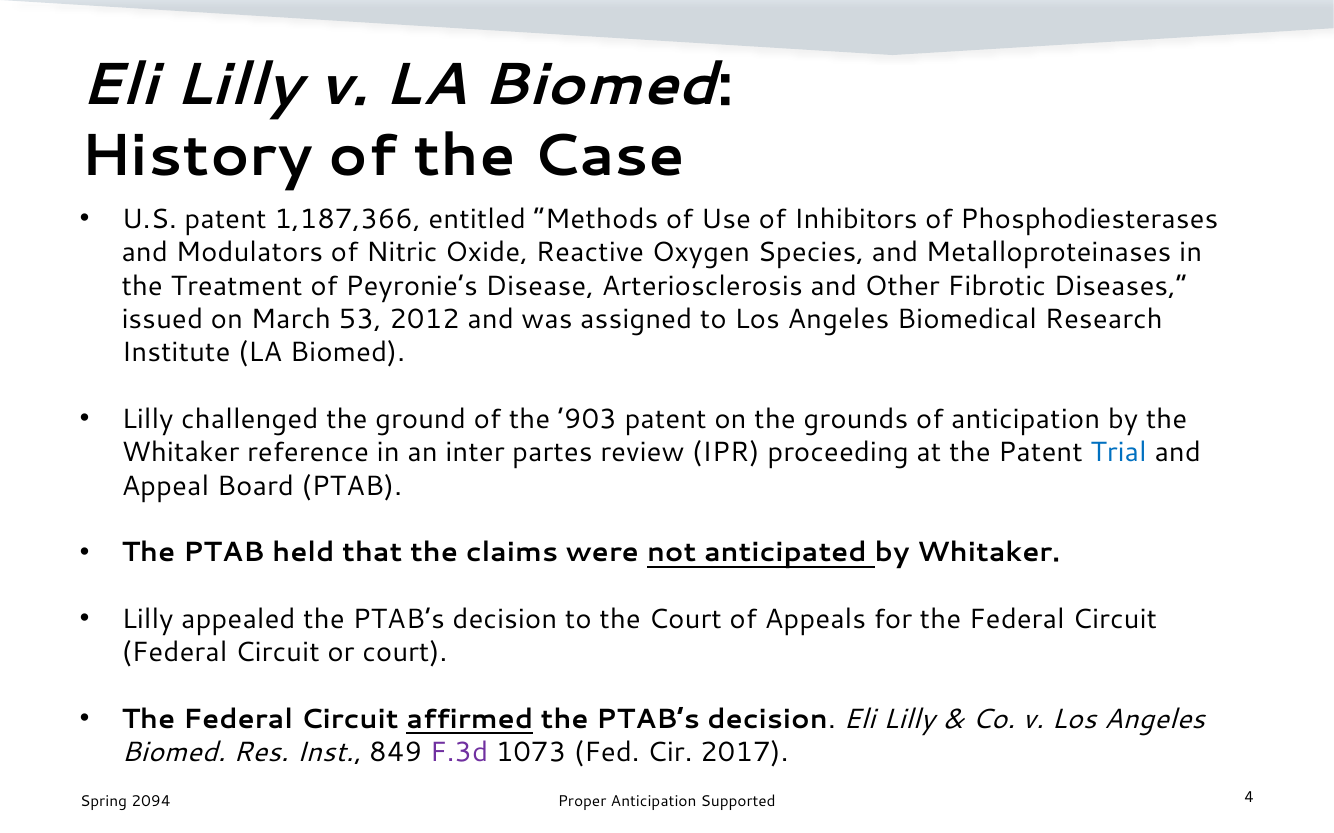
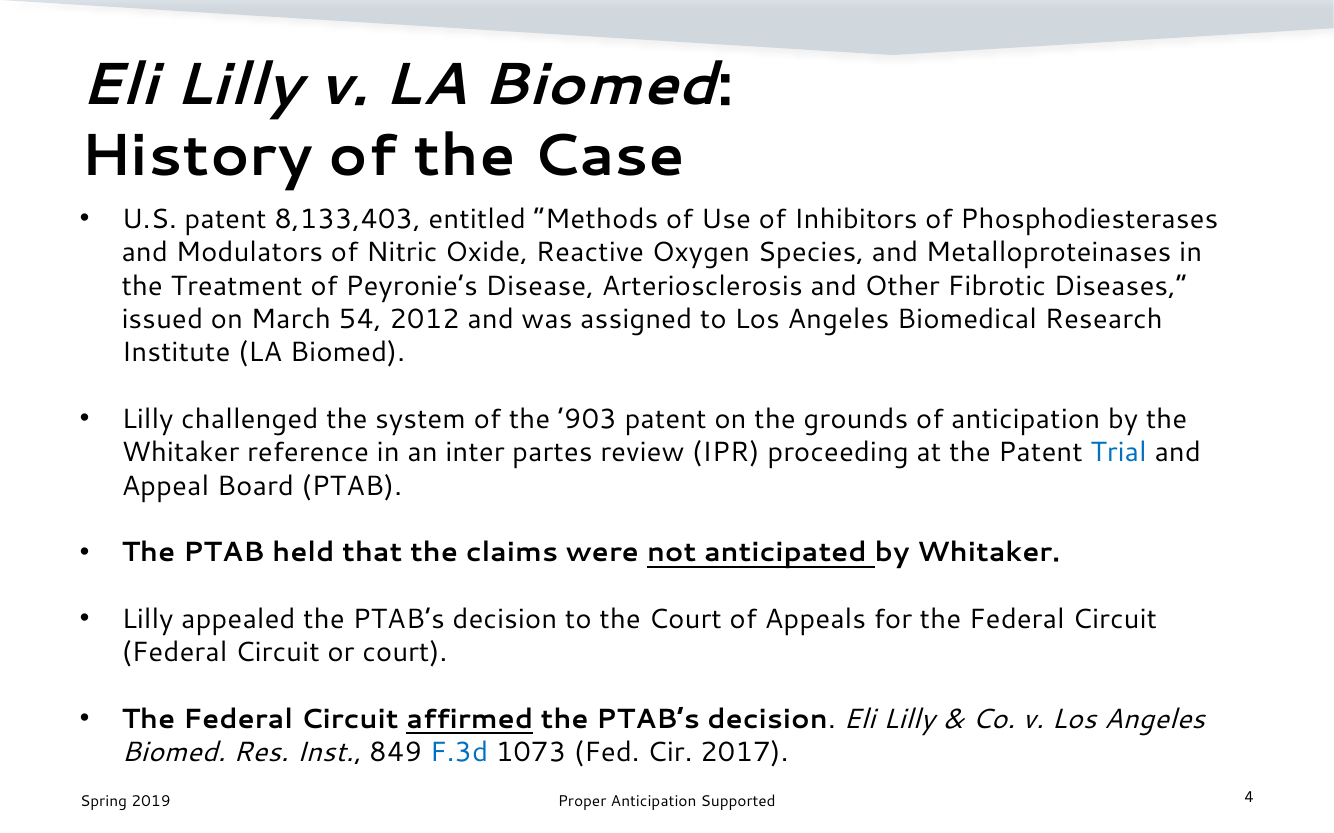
1,187,366: 1,187,366 -> 8,133,403 (348, 220)
53: 53 -> 54 (360, 320)
ground: ground -> system (421, 420)
F.3d colour: purple -> blue (459, 753)
2094: 2094 -> 2019 (151, 802)
